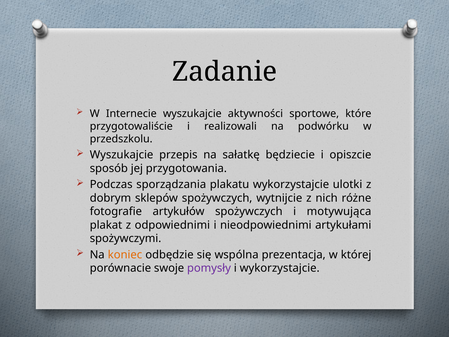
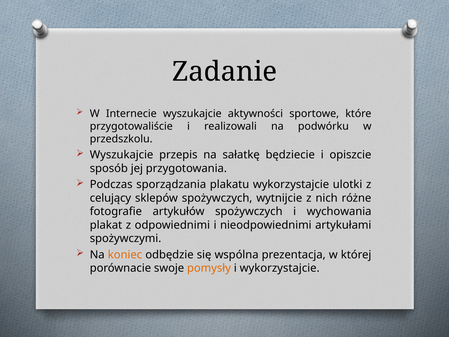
dobrym: dobrym -> celujący (110, 198)
motywująca: motywująca -> wychowania (339, 211)
pomysły colour: purple -> orange (209, 268)
